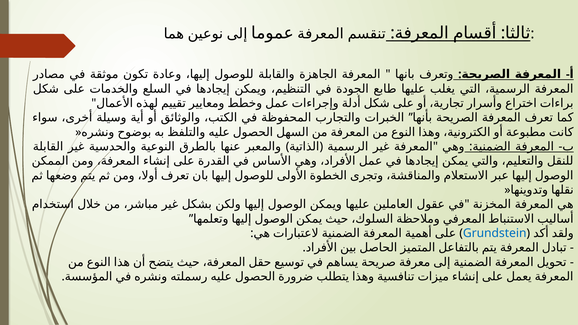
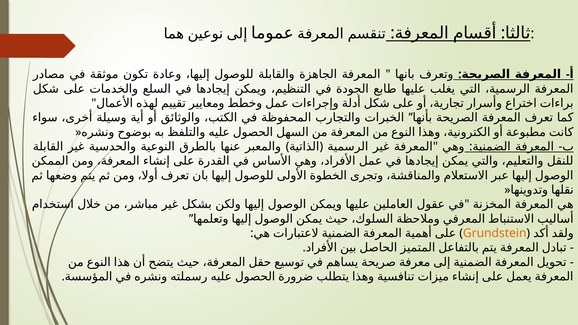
Grundstein colour: blue -> orange (495, 233)
